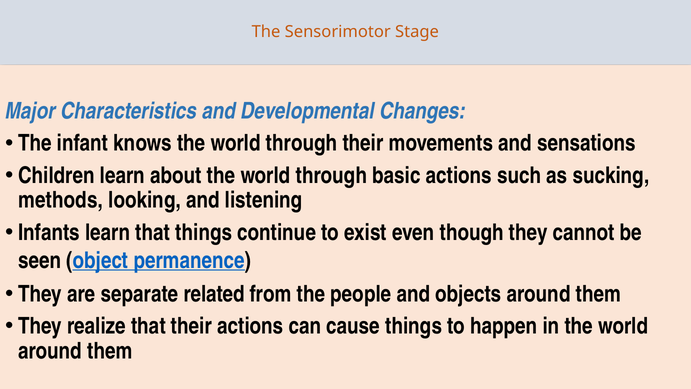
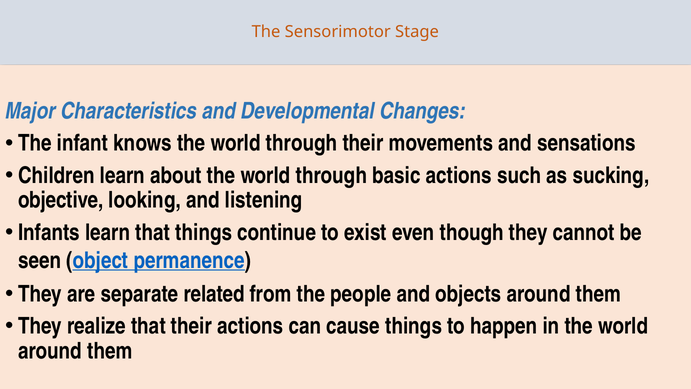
methods: methods -> objective (61, 200)
